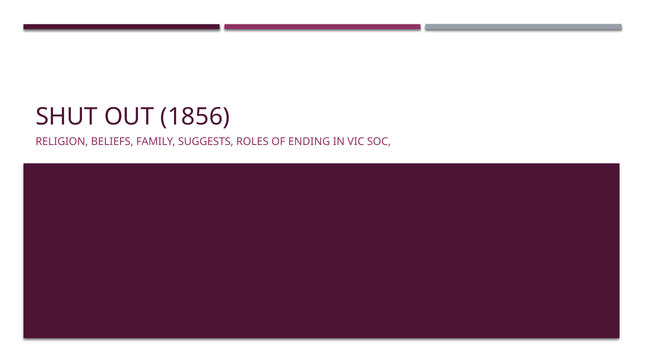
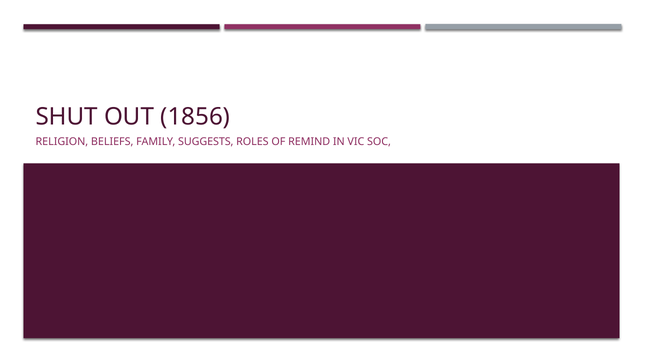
ENDING: ENDING -> REMIND (309, 142)
